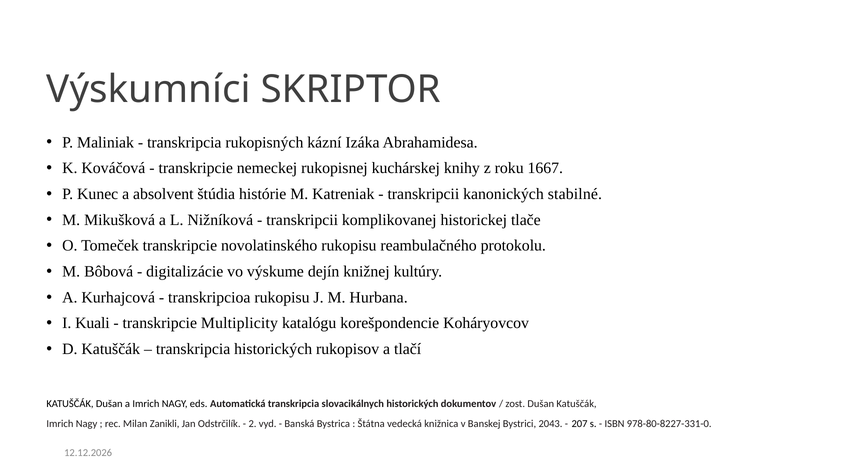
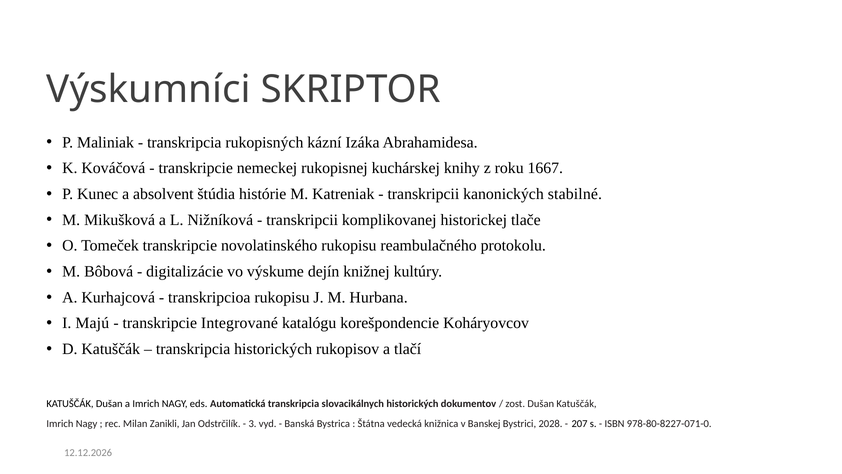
Kuali: Kuali -> Majú (92, 323)
Multiplicity: Multiplicity -> Integrované (239, 323)
2: 2 -> 3 (252, 423)
2043: 2043 -> 2028 (550, 423)
978-80-8227-331-0: 978-80-8227-331-0 -> 978-80-8227-071-0 (669, 423)
